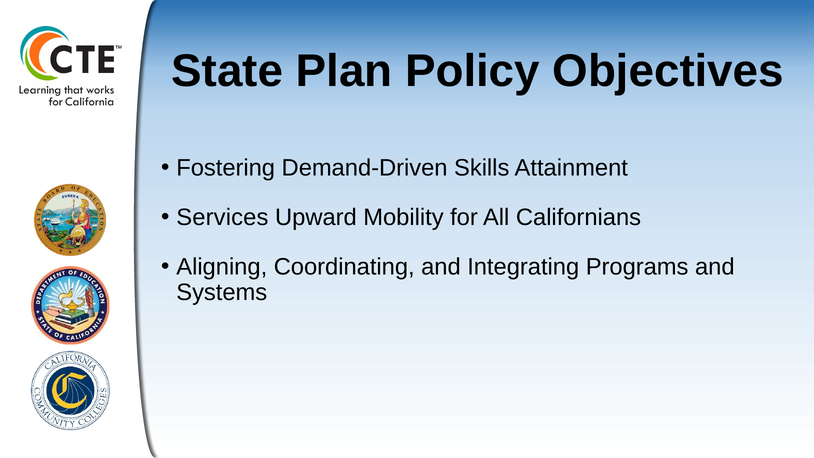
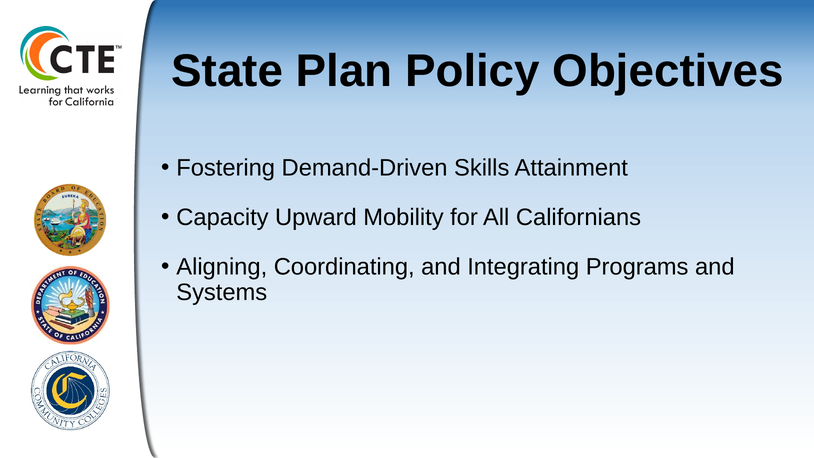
Services: Services -> Capacity (222, 217)
